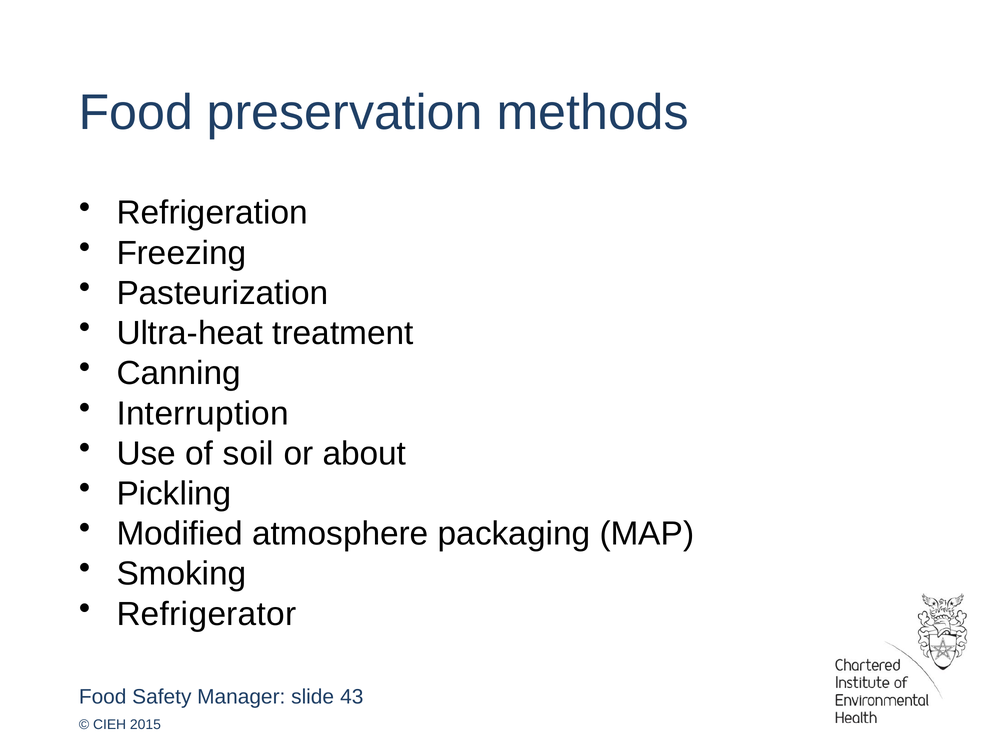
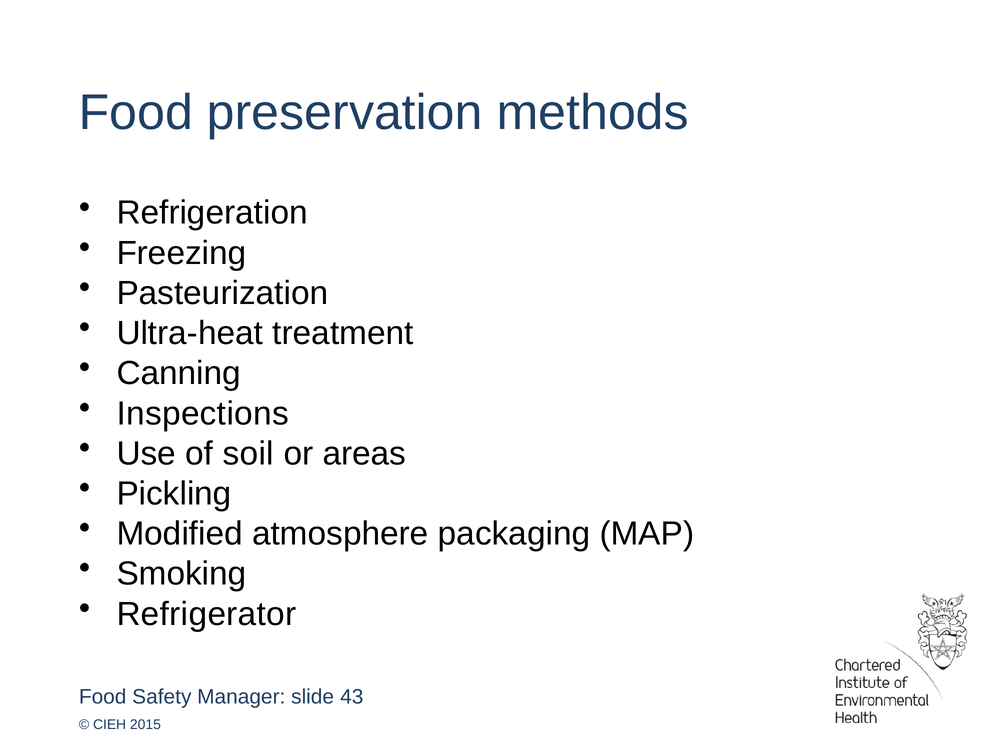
Interruption: Interruption -> Inspections (203, 414)
about: about -> areas (364, 454)
